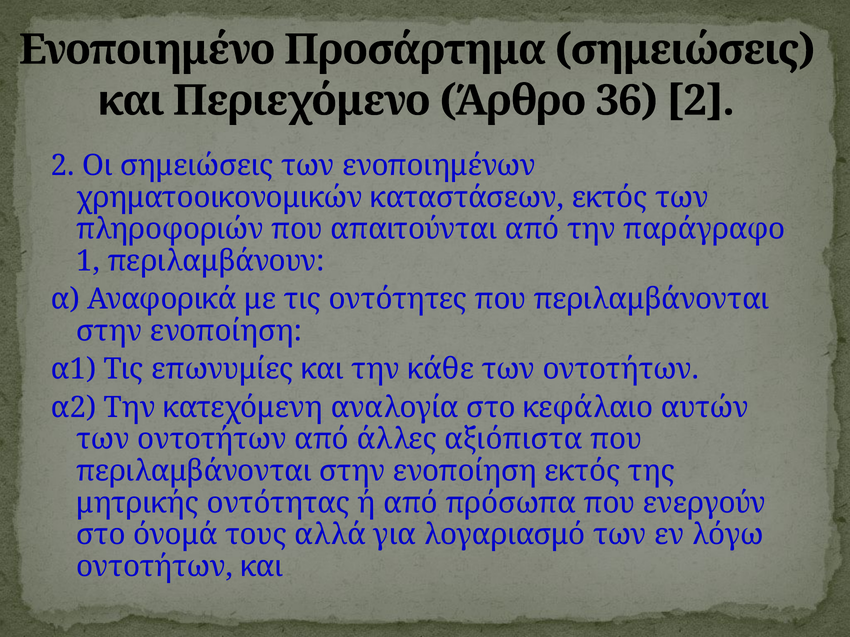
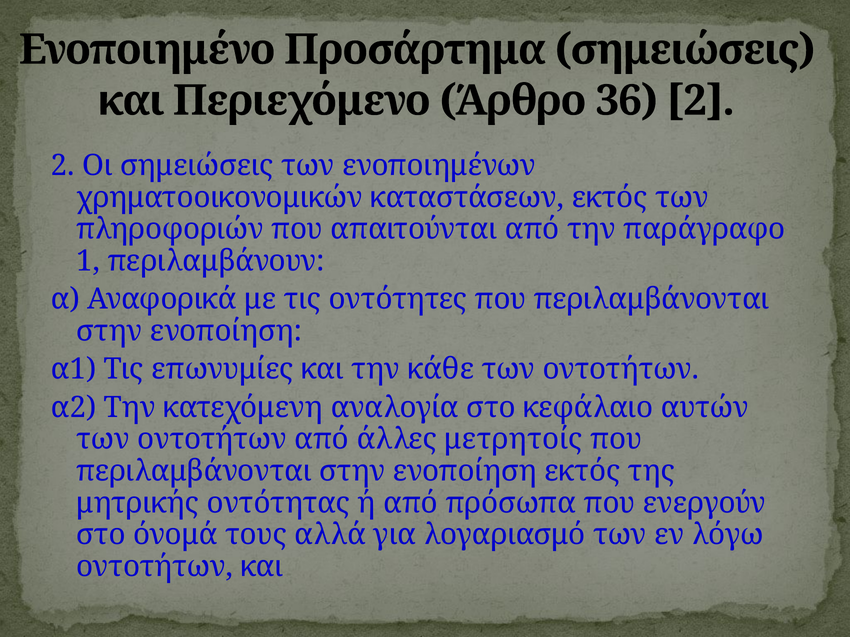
αξιόπιστα: αξιόπιστα -> μετρητοίς (514, 440)
